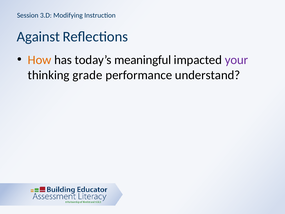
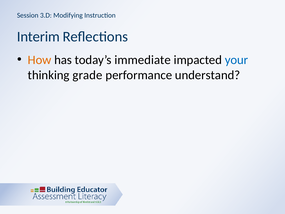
Against: Against -> Interim (38, 37)
meaningful: meaningful -> immediate (143, 60)
your colour: purple -> blue (237, 60)
